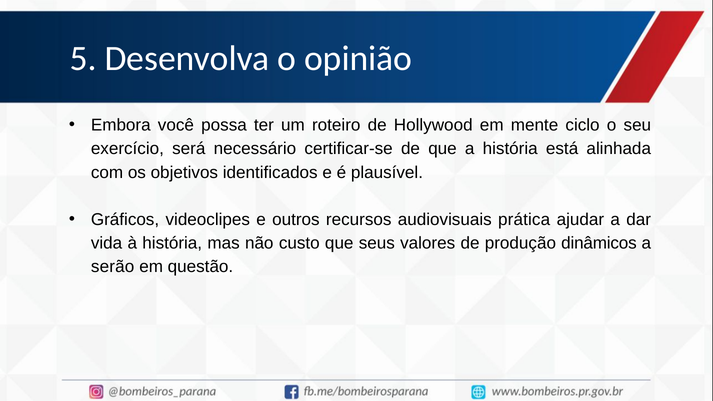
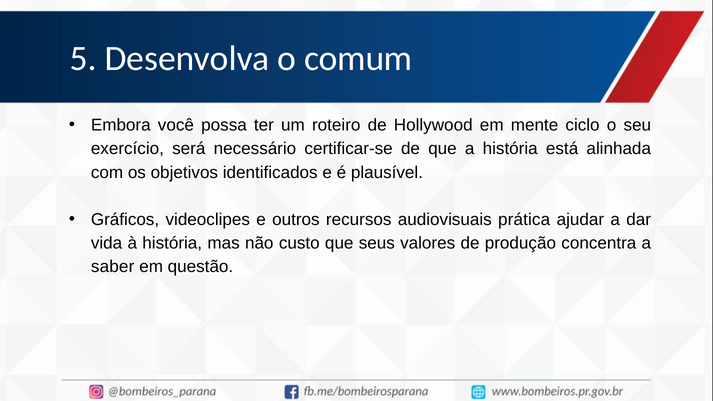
opinião: opinião -> comum (358, 58)
dinâmicos: dinâmicos -> concentra (599, 243)
serão: serão -> saber (113, 267)
